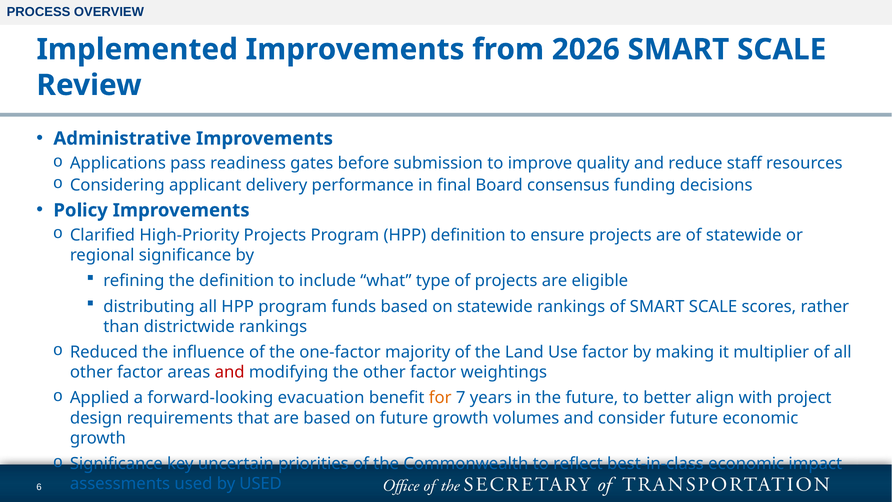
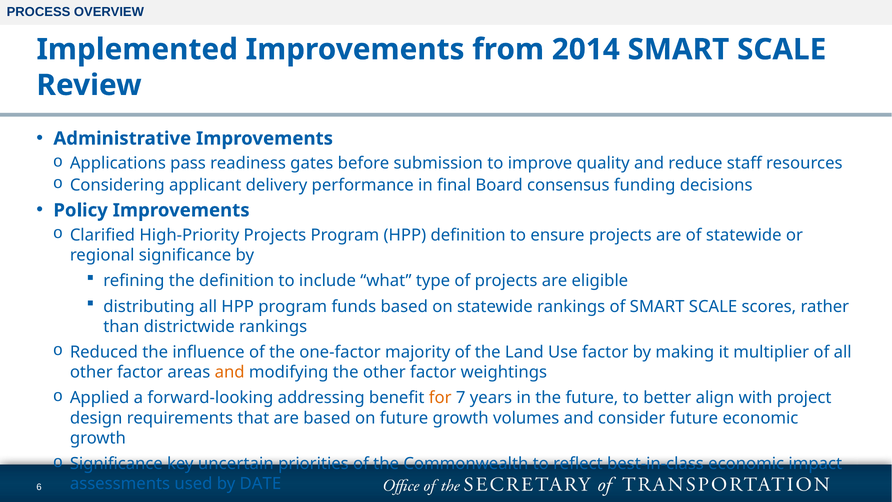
2026: 2026 -> 2014 (586, 49)
and colour: red -> orange (230, 372)
evacuation: evacuation -> addressing (321, 398)
by USED: USED -> DATE (260, 484)
